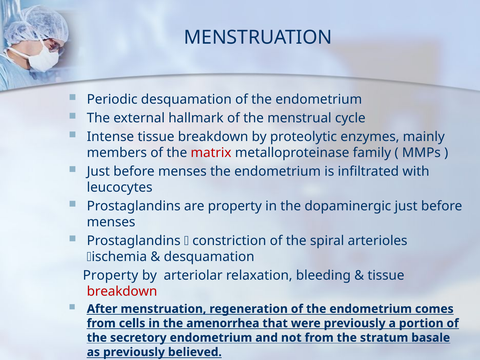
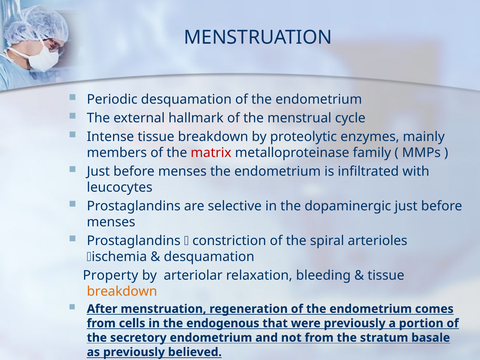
are property: property -> selective (235, 206)
breakdown colour: red -> orange (122, 291)
amenorrhea: amenorrhea -> endogenous (223, 323)
